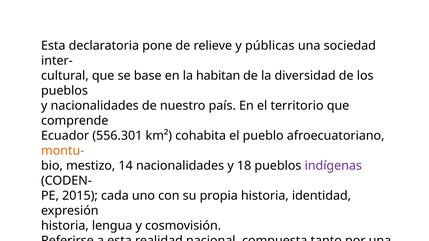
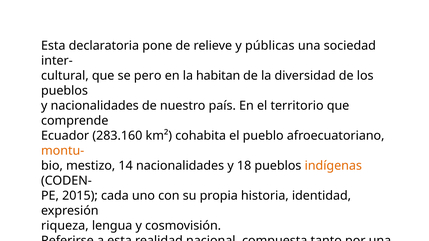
base: base -> pero (148, 76)
556.301: 556.301 -> 283.160 (117, 136)
indígenas colour: purple -> orange (333, 166)
historia: historia -> riqueza (65, 226)
